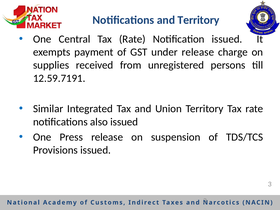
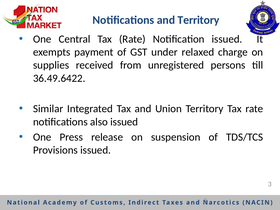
under release: release -> relaxed (198, 52)
12.59.7191: 12.59.7191 -> 36.49.6422 (59, 78)
